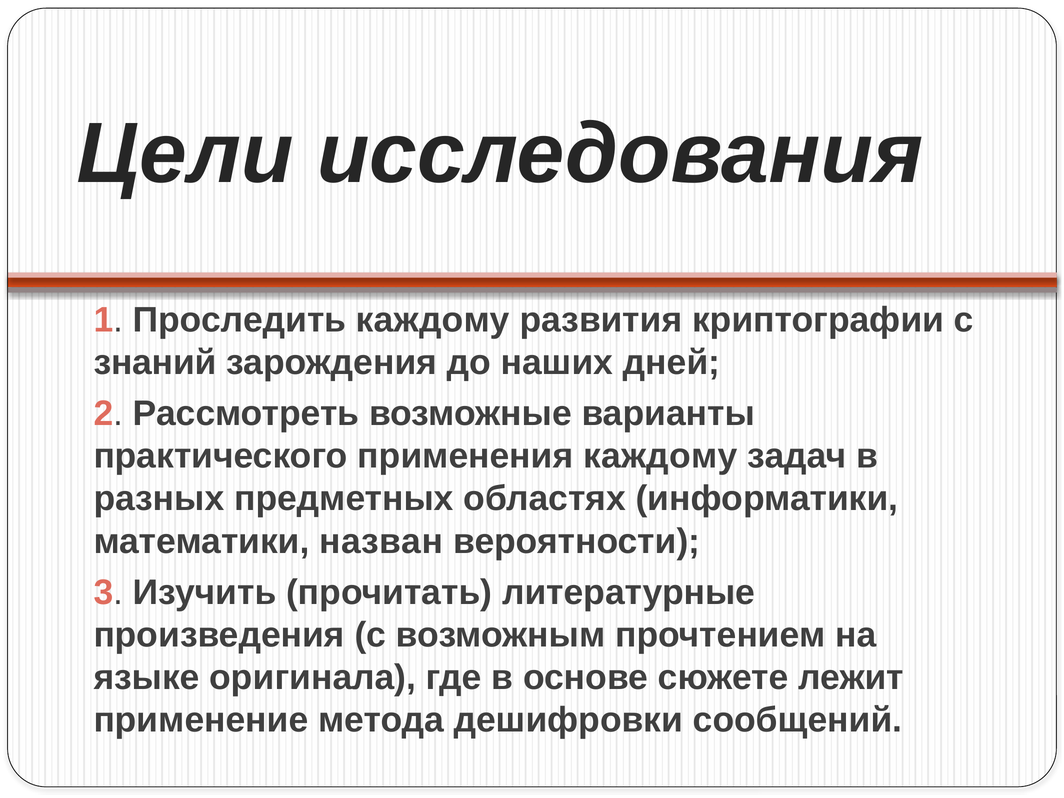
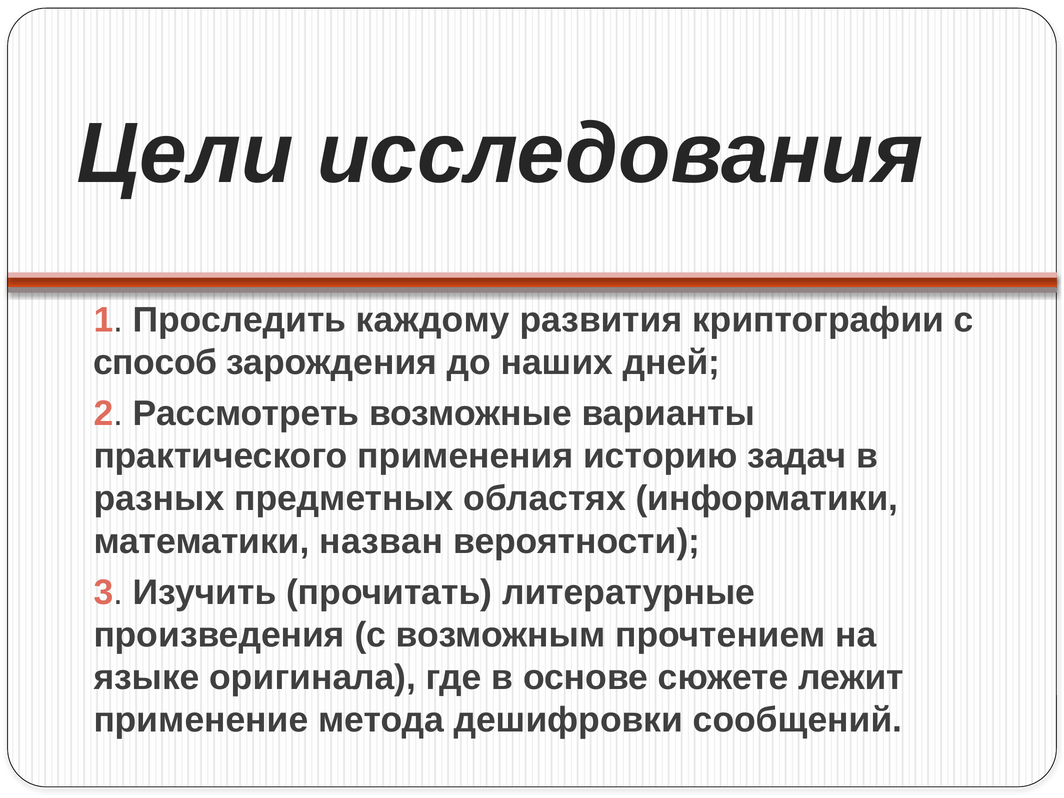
знаний: знаний -> способ (155, 362)
применения каждому: каждому -> историю (660, 456)
